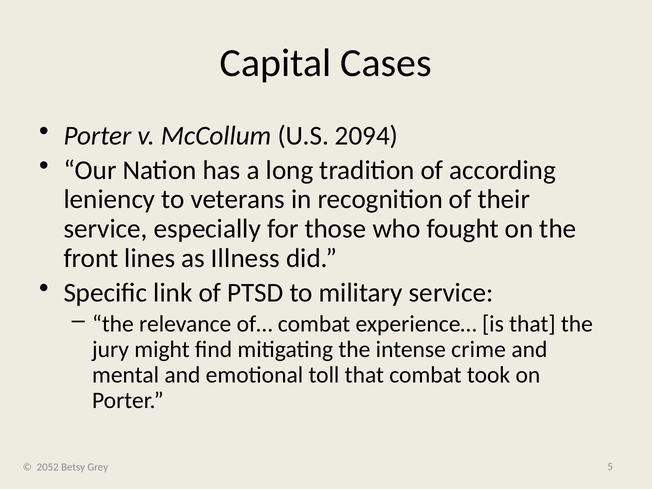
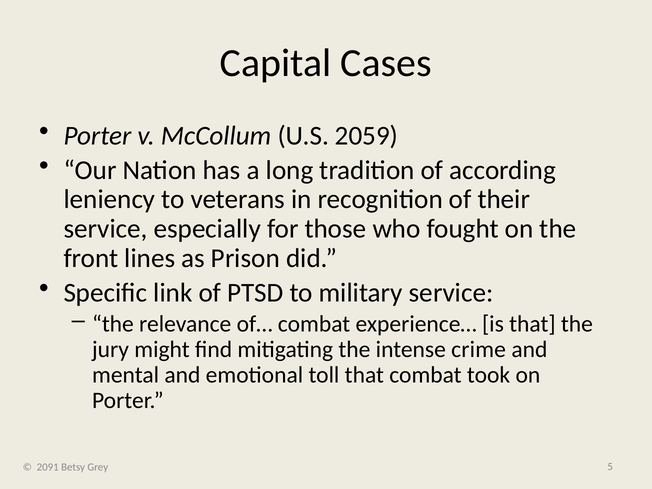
2094: 2094 -> 2059 (367, 136)
Illness: Illness -> Prison (245, 258)
2052: 2052 -> 2091 (48, 467)
